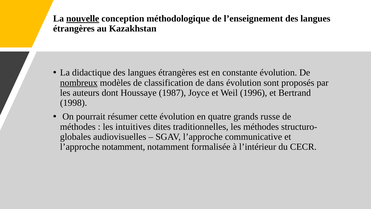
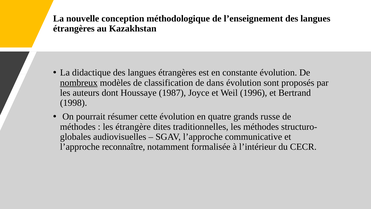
nouvelle underline: present -> none (83, 19)
intuitives: intuitives -> étrangère (133, 126)
l’approche notamment: notamment -> reconnaître (123, 147)
